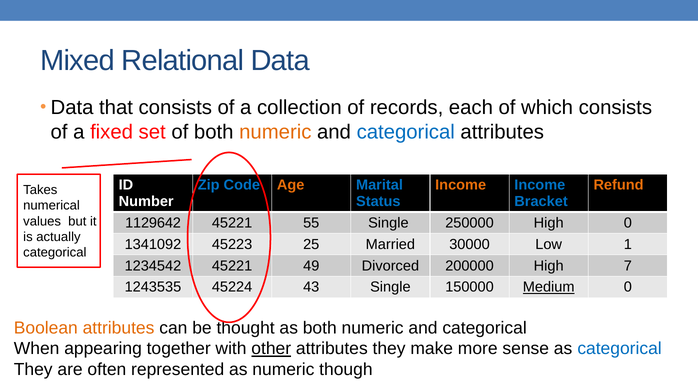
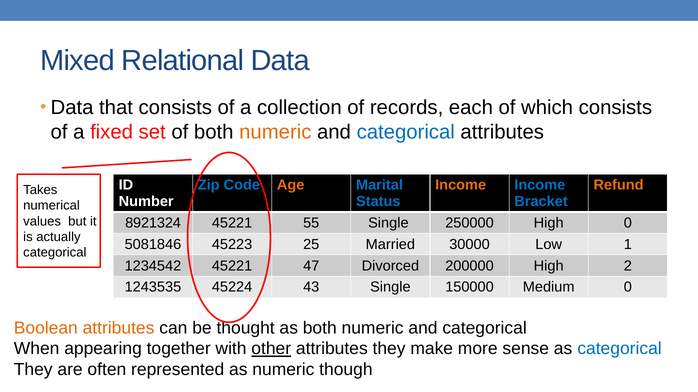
1129642: 1129642 -> 8921324 (153, 223)
1341092: 1341092 -> 5081846 (153, 245)
49: 49 -> 47 (311, 266)
7: 7 -> 2 (628, 266)
Medium underline: present -> none (549, 288)
